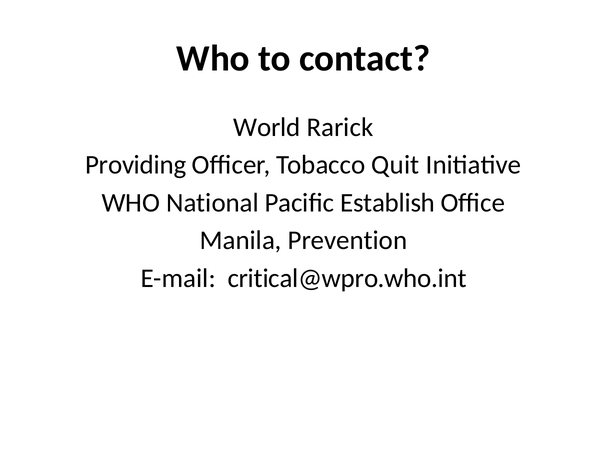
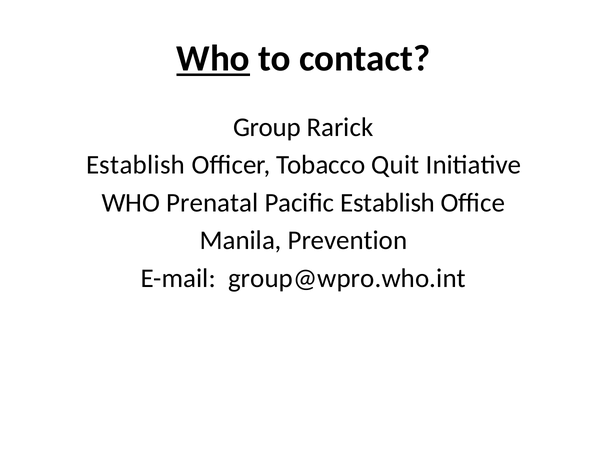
Who underline: none -> present (213, 59)
World: World -> Group (267, 127)
Providing: Providing -> Establish (136, 165)
National: National -> Prenatal (212, 203)
critical@wpro.who.int: critical@wpro.who.int -> group@wpro.who.int (347, 278)
